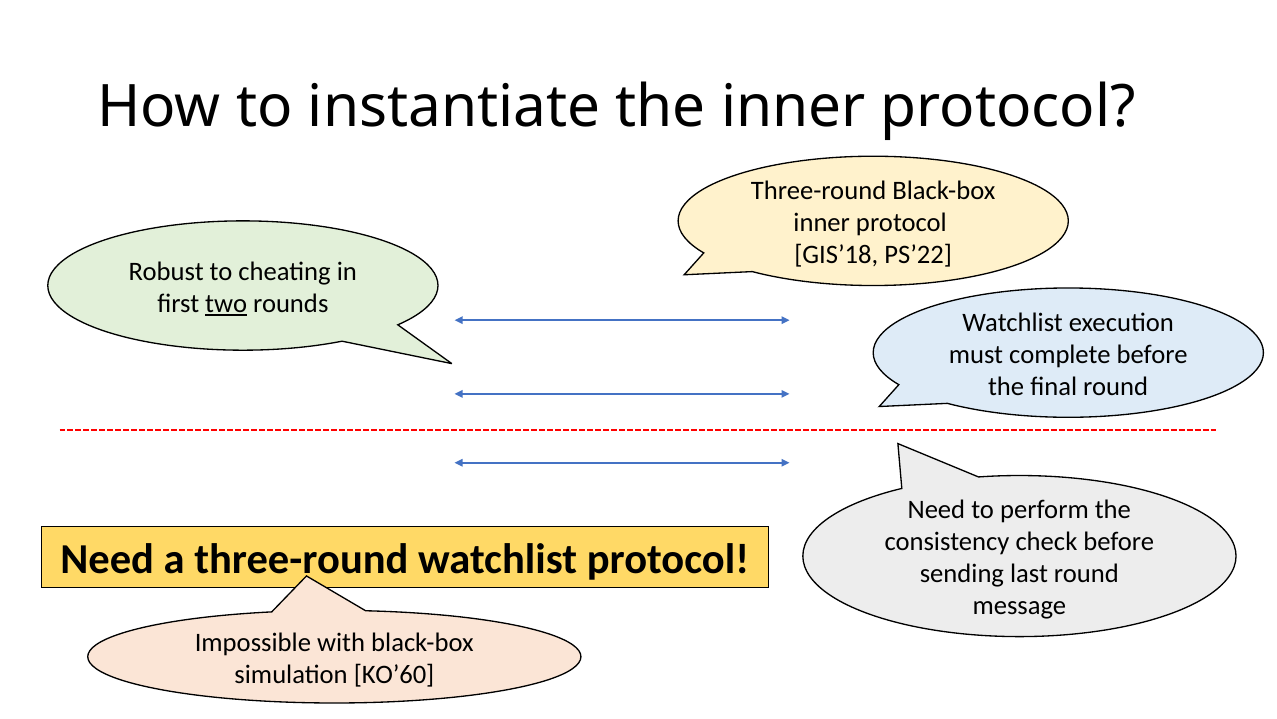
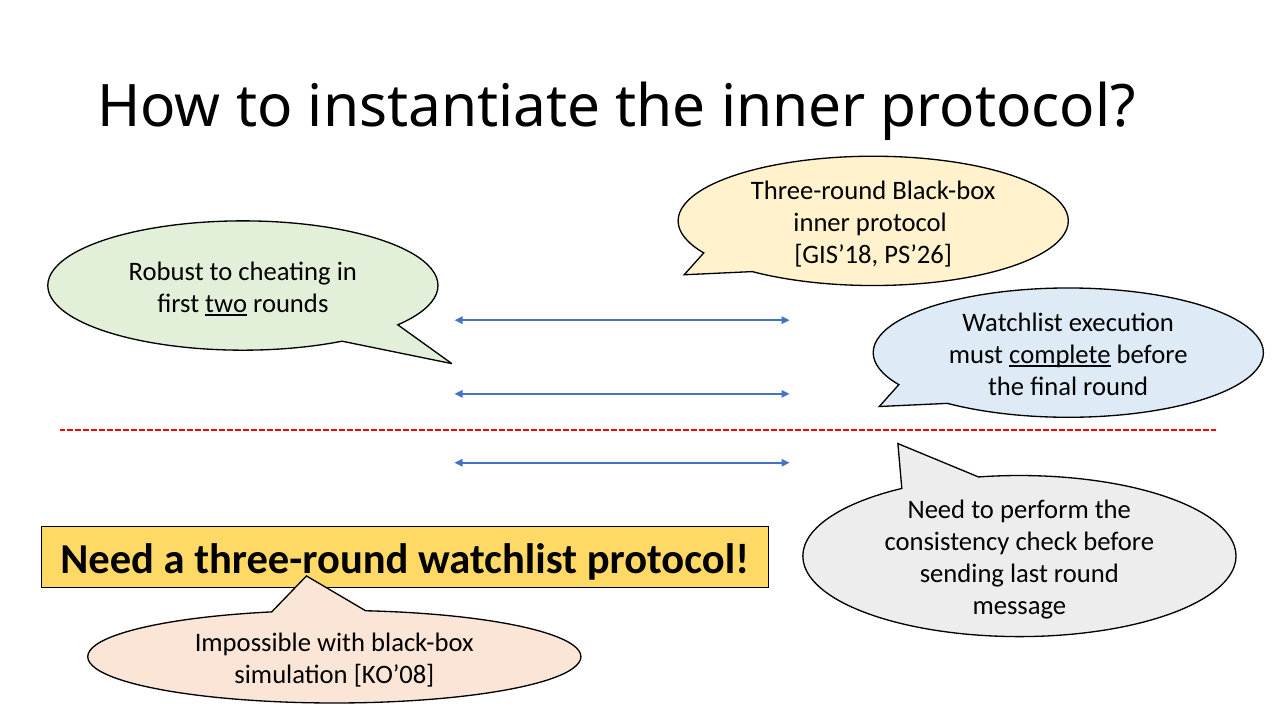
PS’22: PS’22 -> PS’26 (918, 254)
complete underline: none -> present (1060, 354)
KO’60: KO’60 -> KO’08 (394, 674)
